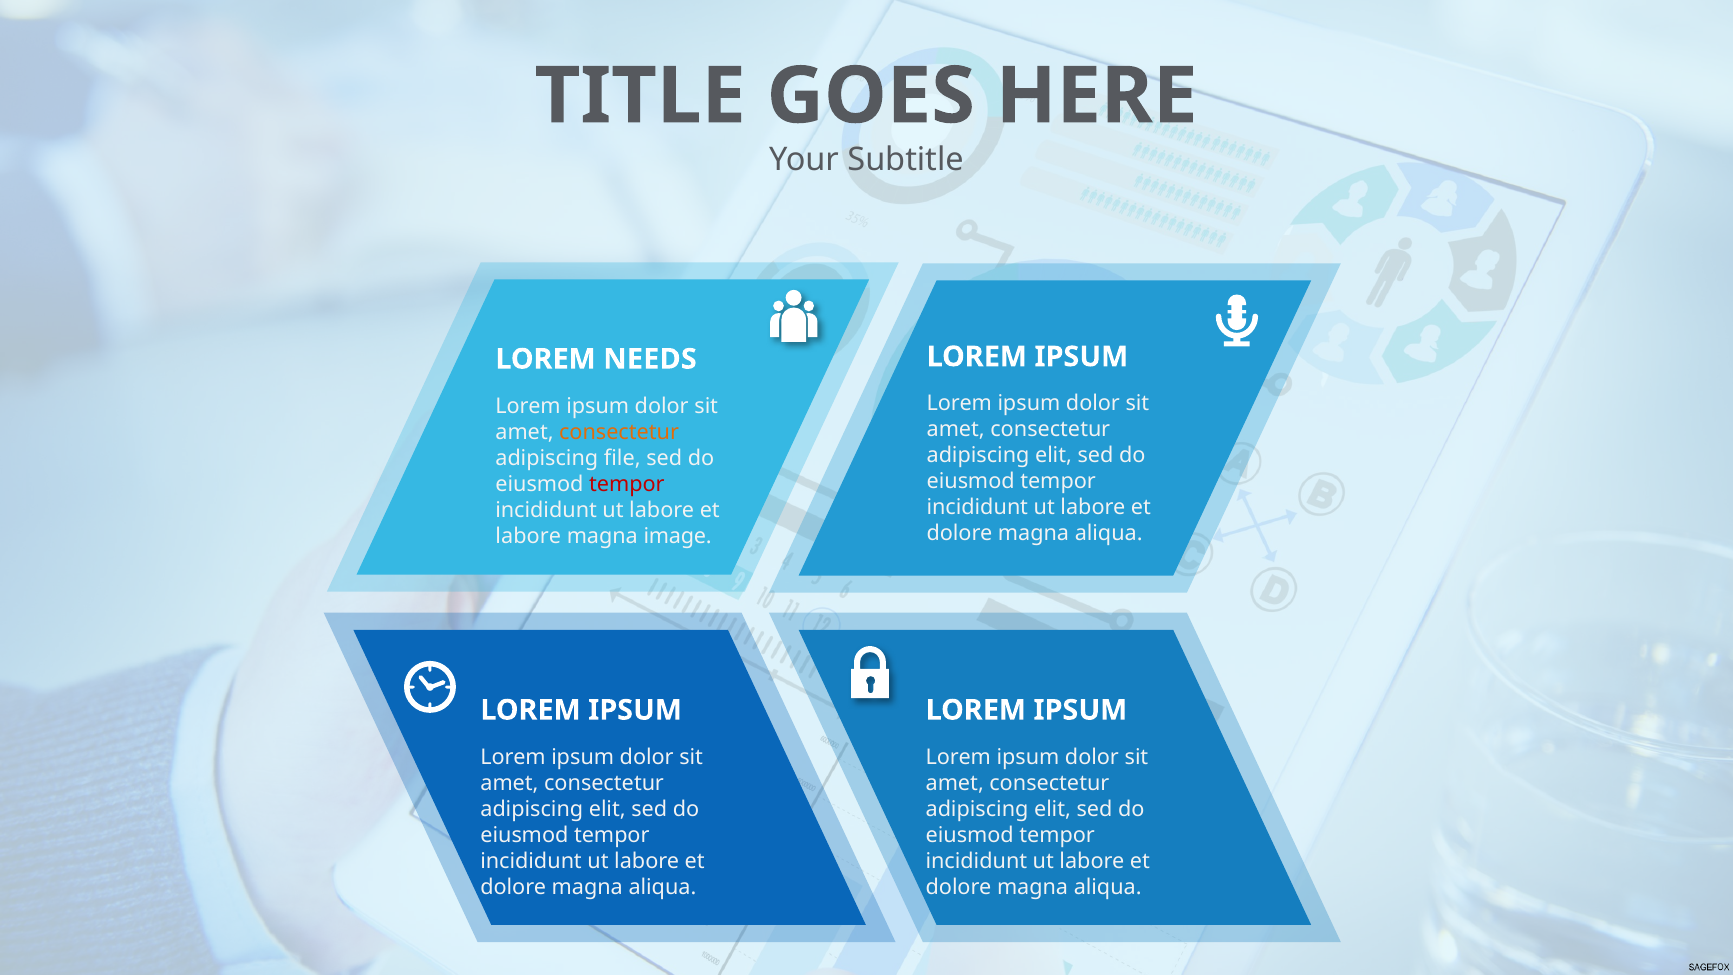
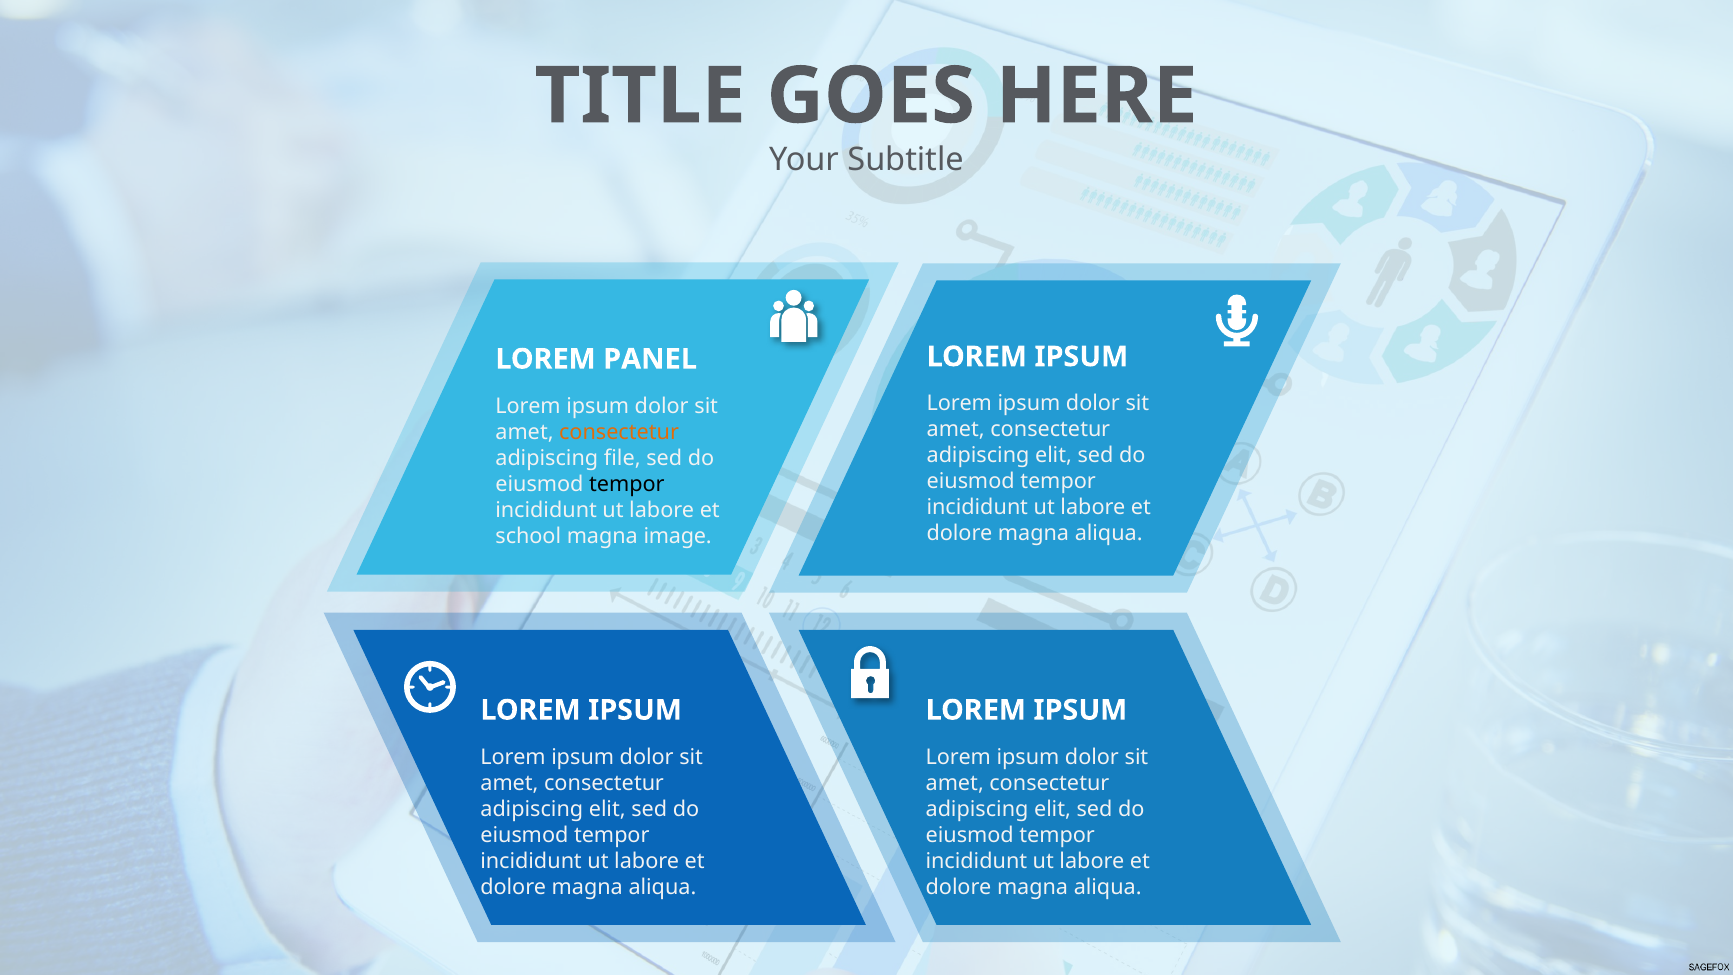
NEEDS: NEEDS -> PANEL (650, 359)
tempor colour: red -> black (627, 484)
labore: labore -> school (528, 536)
